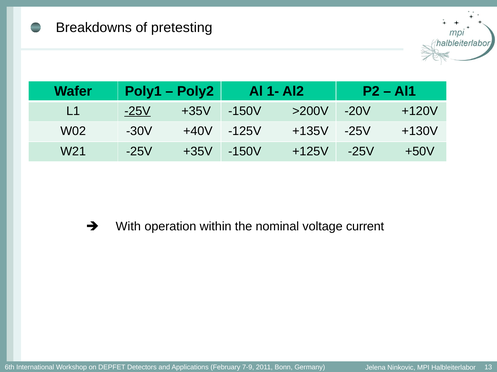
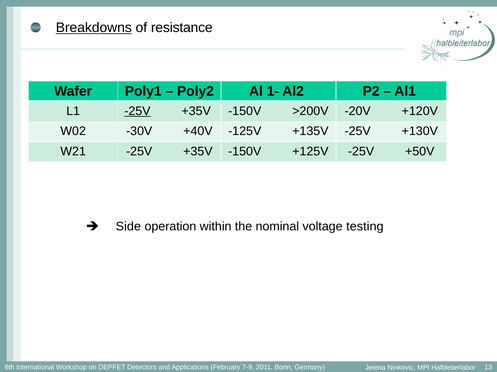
Breakdowns underline: none -> present (94, 28)
pretesting: pretesting -> resistance (182, 28)
With: With -> Side (128, 227)
current: current -> testing (365, 227)
